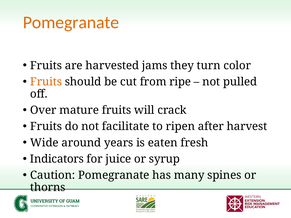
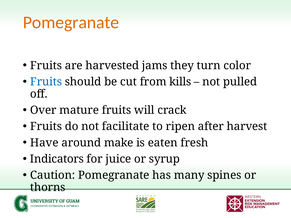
Fruits colour: orange -> blue (46, 82)
ripe: ripe -> kills (180, 82)
Wide: Wide -> Have (44, 143)
years: years -> make (119, 143)
